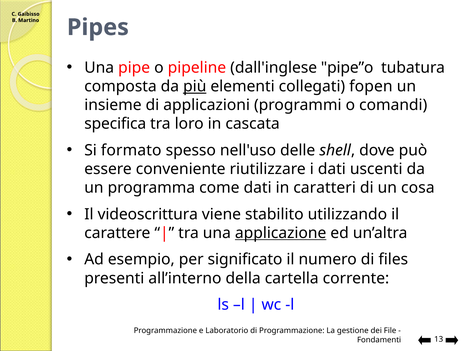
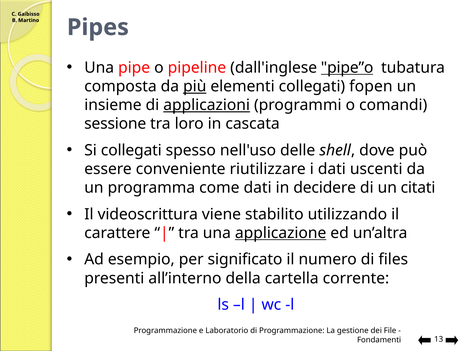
pipe”o underline: none -> present (347, 68)
applicazioni underline: none -> present (207, 105)
specifica: specifica -> sessione (115, 124)
Si formato: formato -> collegati (131, 150)
caratteri: caratteri -> decidere (325, 188)
cosa: cosa -> citati (418, 188)
